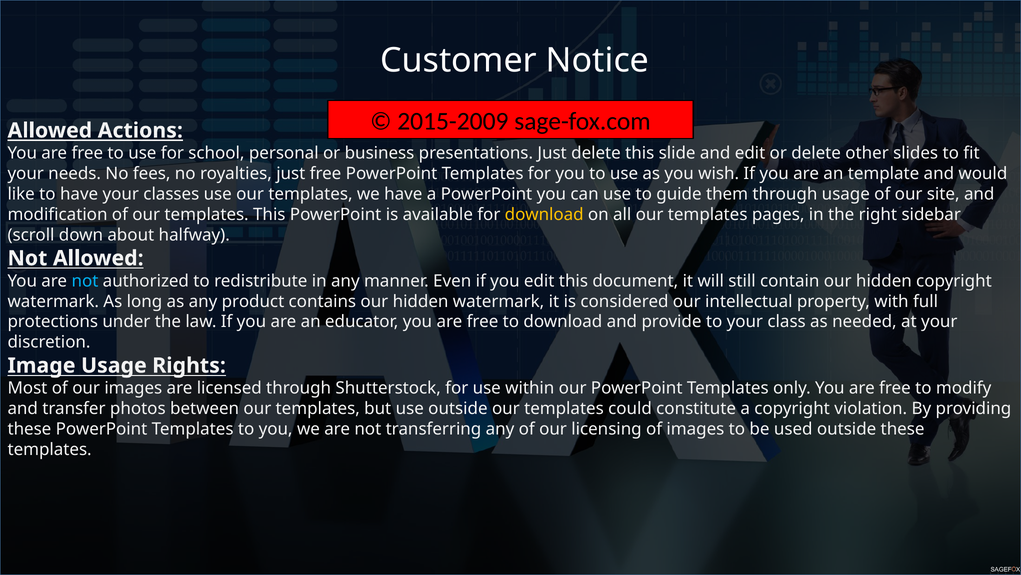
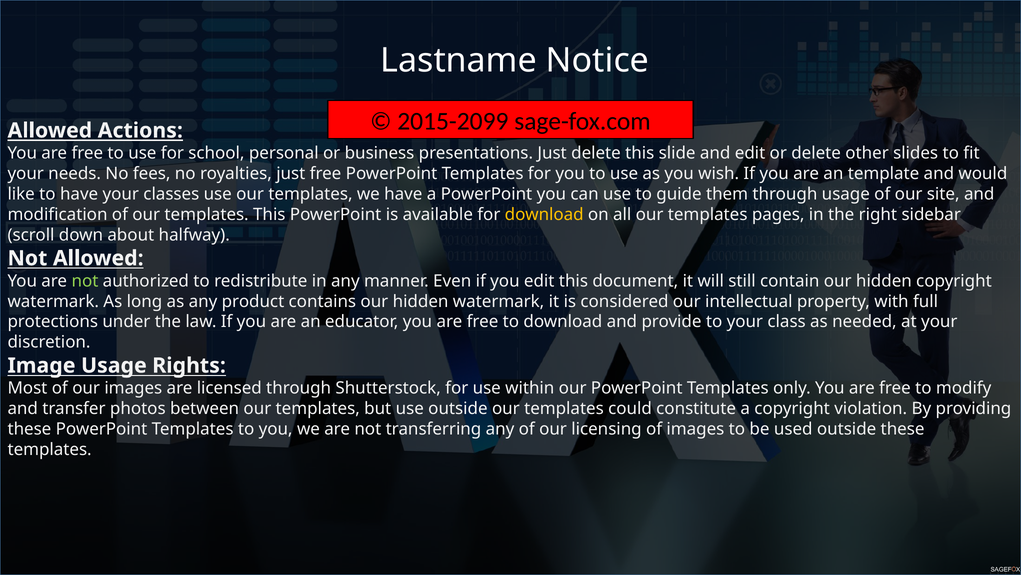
Customer: Customer -> Lastname (459, 60)
2015-2009: 2015-2009 -> 2015-2099 (453, 121)
not colour: light blue -> light green (85, 281)
